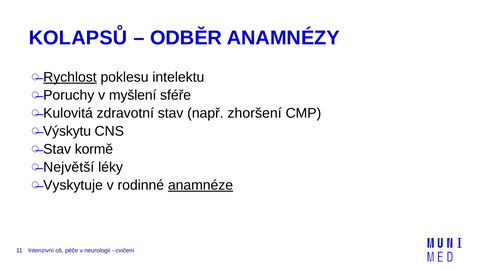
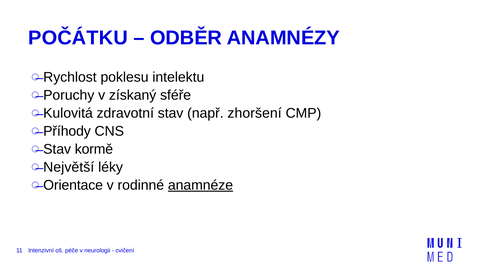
KOLAPSŮ: KOLAPSŮ -> POČÁTKU (78, 38)
Rychlost underline: present -> none (70, 77)
myšlení: myšlení -> získaný (133, 95)
Výskytu: Výskytu -> Příhody (67, 131)
Vyskytuje: Vyskytuje -> Orientace (73, 185)
